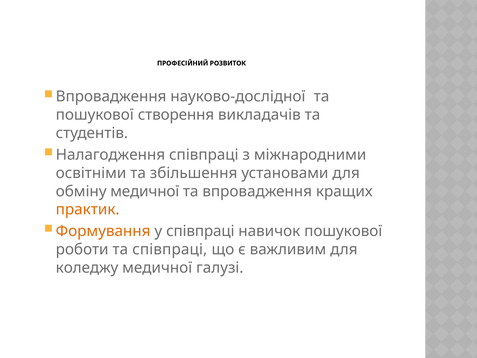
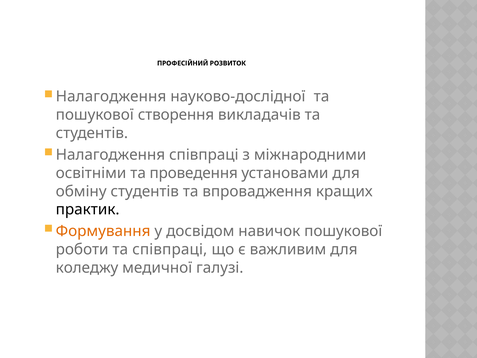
Впровадження: Впровадження -> Налагодження (111, 97)
збільшення: збільшення -> проведення (194, 173)
обміну медичної: медичної -> студентів (145, 191)
практик colour: orange -> black (88, 209)
у співпраці: співпраці -> досвідом (200, 231)
